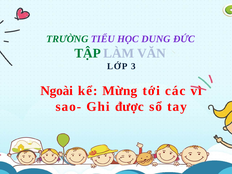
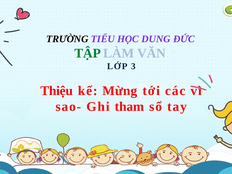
TRƯỜNG colour: green -> black (67, 39)
Ngoài: Ngoài -> Thiệu (57, 91)
được: được -> tham (129, 107)
